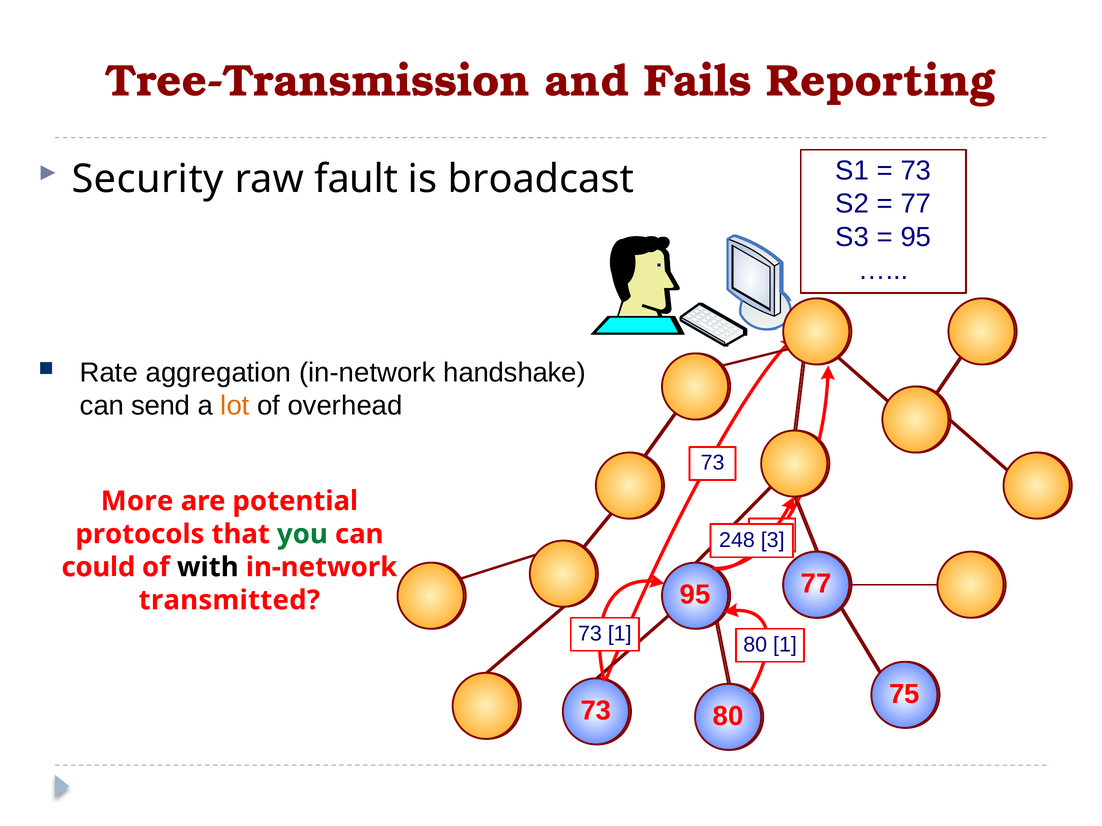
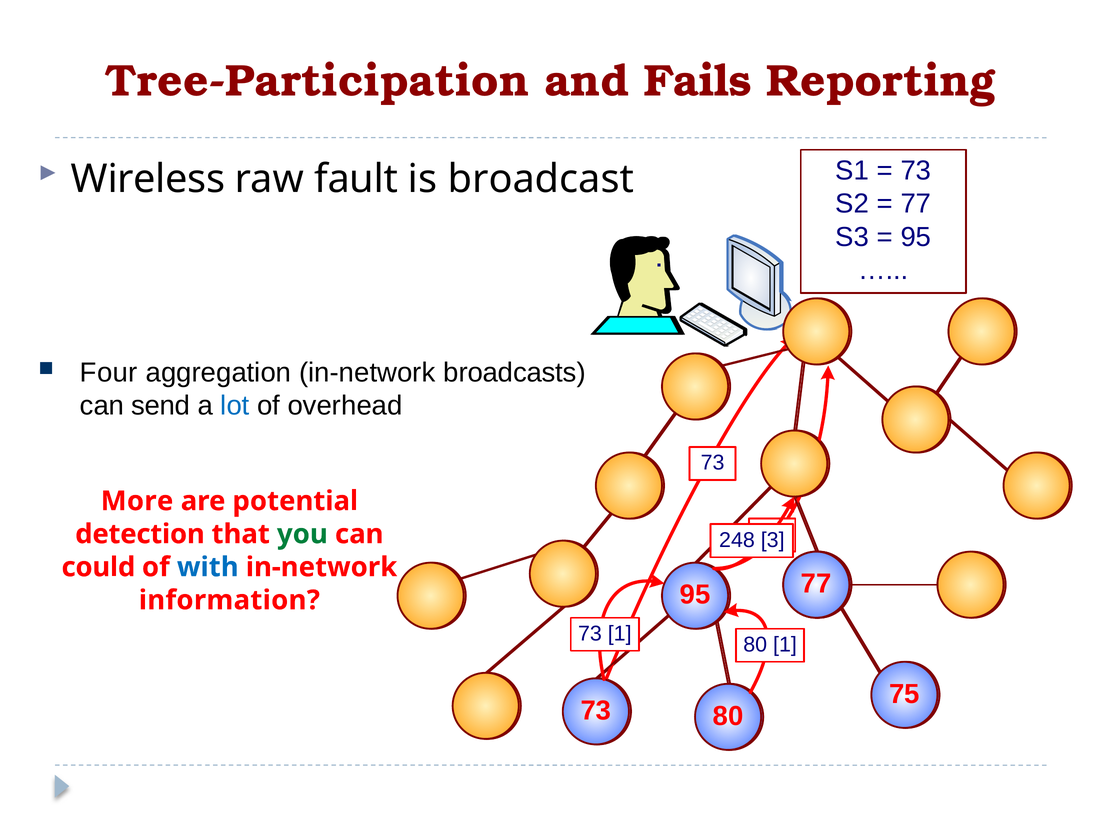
Tree-Transmission: Tree-Transmission -> Tree-Participation (317, 81)
Security: Security -> Wireless (148, 179)
Rate: Rate -> Four (109, 373)
handshake: handshake -> broadcasts (515, 373)
lot colour: orange -> blue (235, 406)
protocols: protocols -> detection (140, 534)
with colour: black -> blue (208, 568)
transmitted: transmitted -> information (229, 601)
